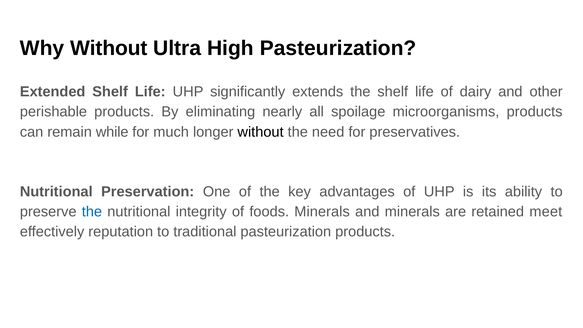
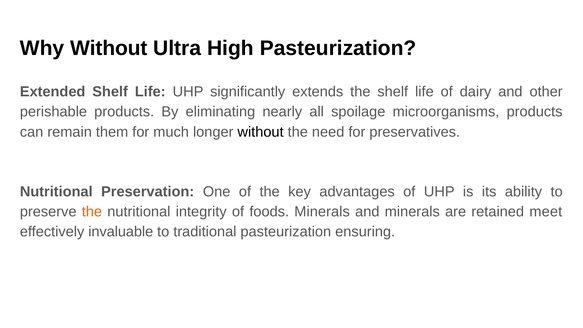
while: while -> them (112, 132)
the colour: blue -> orange (92, 212)
reputation: reputation -> invaluable (121, 232)
pasteurization products: products -> ensuring (365, 232)
